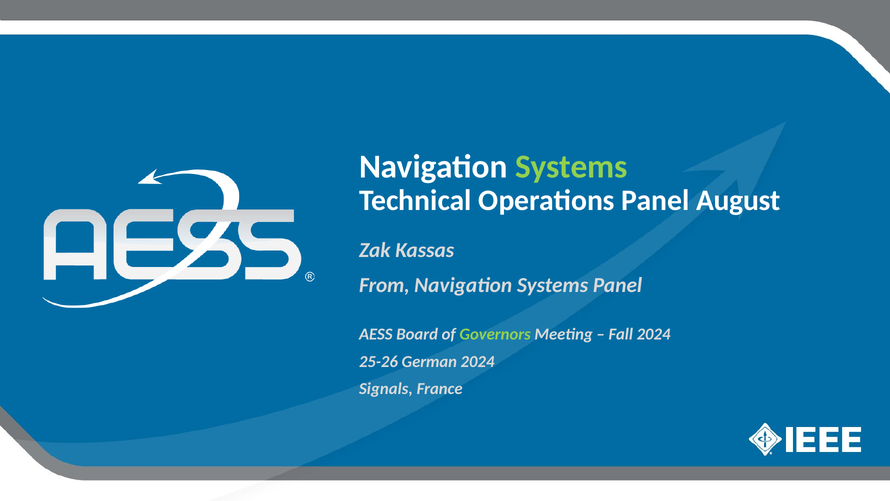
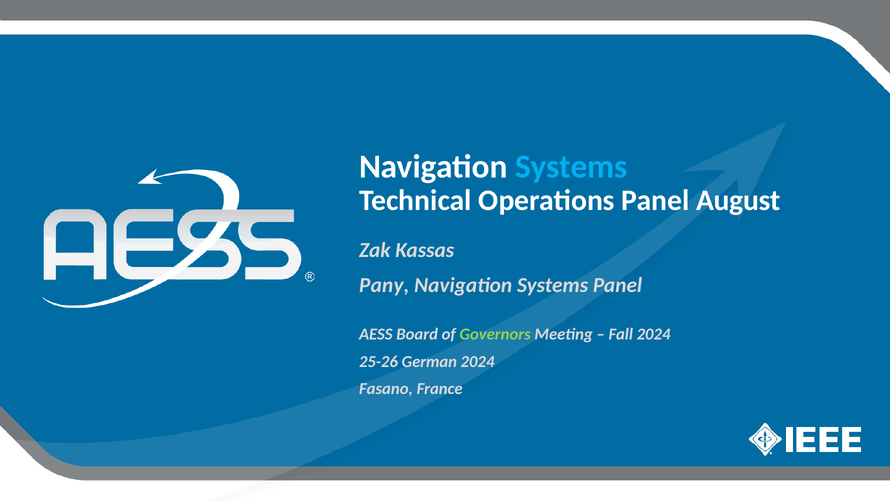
Systems colour: light green -> light blue (571, 166)
From: From -> Pany (384, 285)
Signals: Signals -> Fasano (386, 389)
